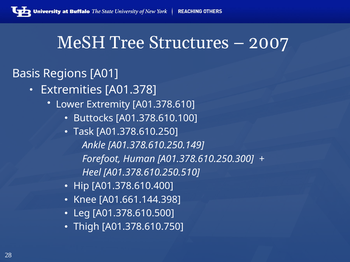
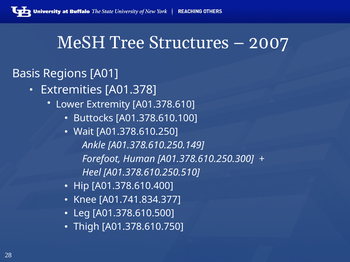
Task: Task -> Wait (84, 132)
A01.661.144.398: A01.661.144.398 -> A01.741.834.377 (140, 200)
